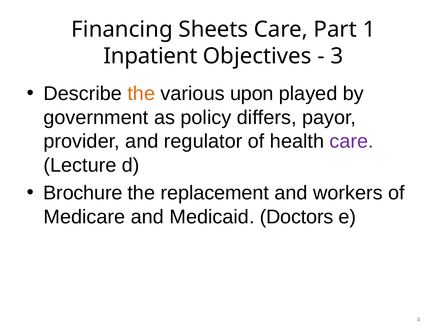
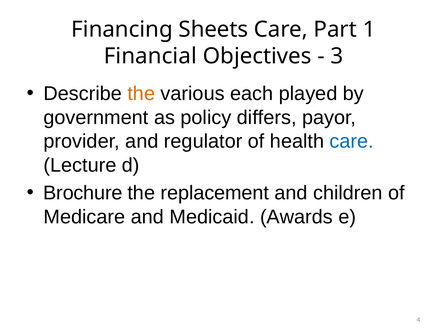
Inpatient: Inpatient -> Financial (150, 56)
upon: upon -> each (252, 94)
care colour: purple -> blue (352, 141)
workers: workers -> children (348, 193)
Doctors: Doctors -> Awards (296, 217)
